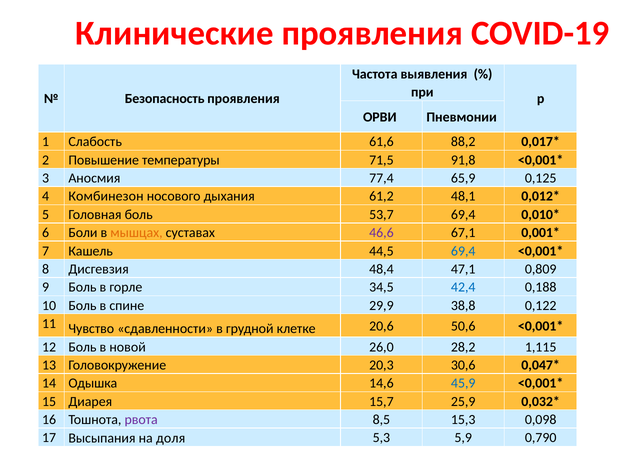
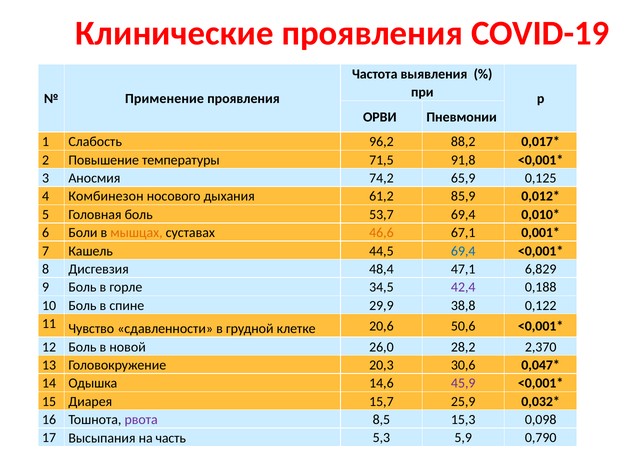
Безопасность: Безопасность -> Применение (165, 99)
61,6: 61,6 -> 96,2 (381, 142)
77,4: 77,4 -> 74,2 (381, 178)
48,1: 48,1 -> 85,9 (463, 197)
46,6 colour: purple -> orange (381, 233)
0,809: 0,809 -> 6,829 (541, 269)
42,4 colour: blue -> purple (463, 288)
1,115: 1,115 -> 2,370 (541, 347)
45,9 colour: blue -> purple (463, 384)
доля: доля -> часть (171, 438)
